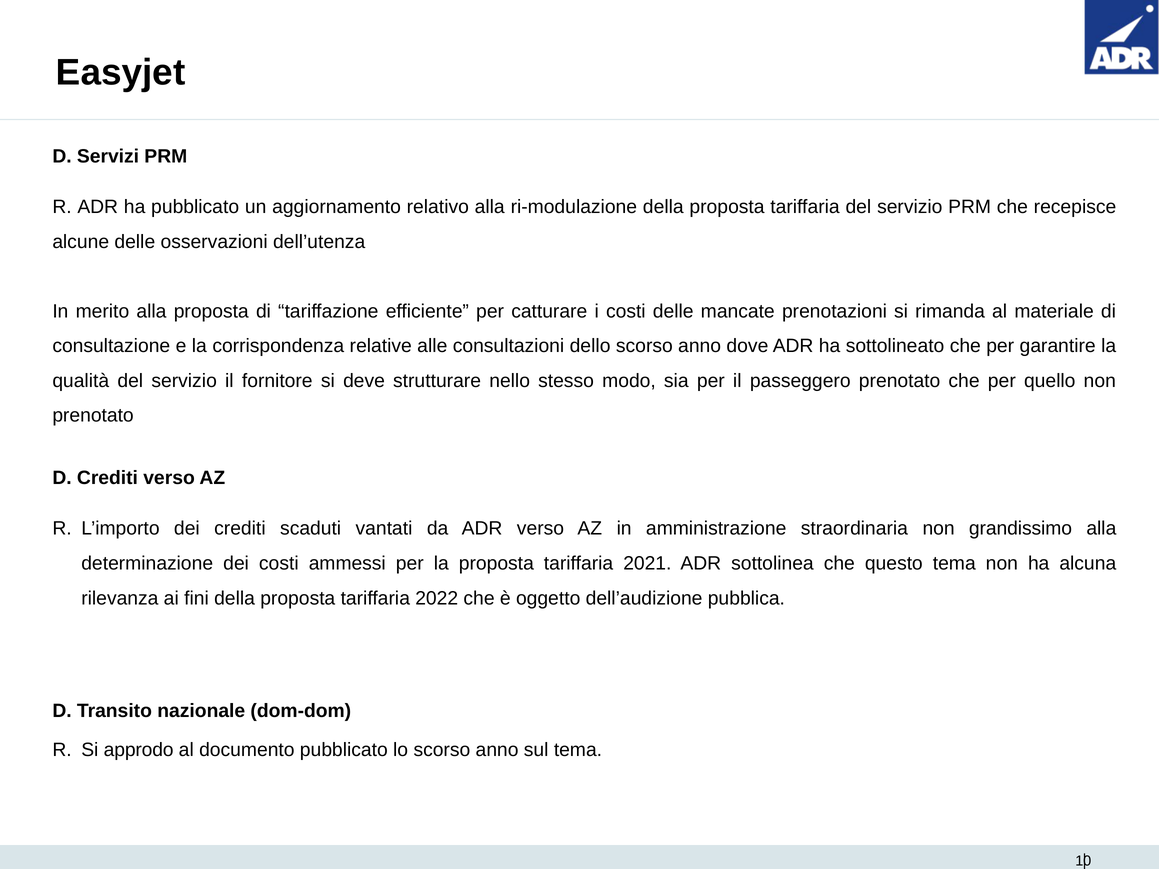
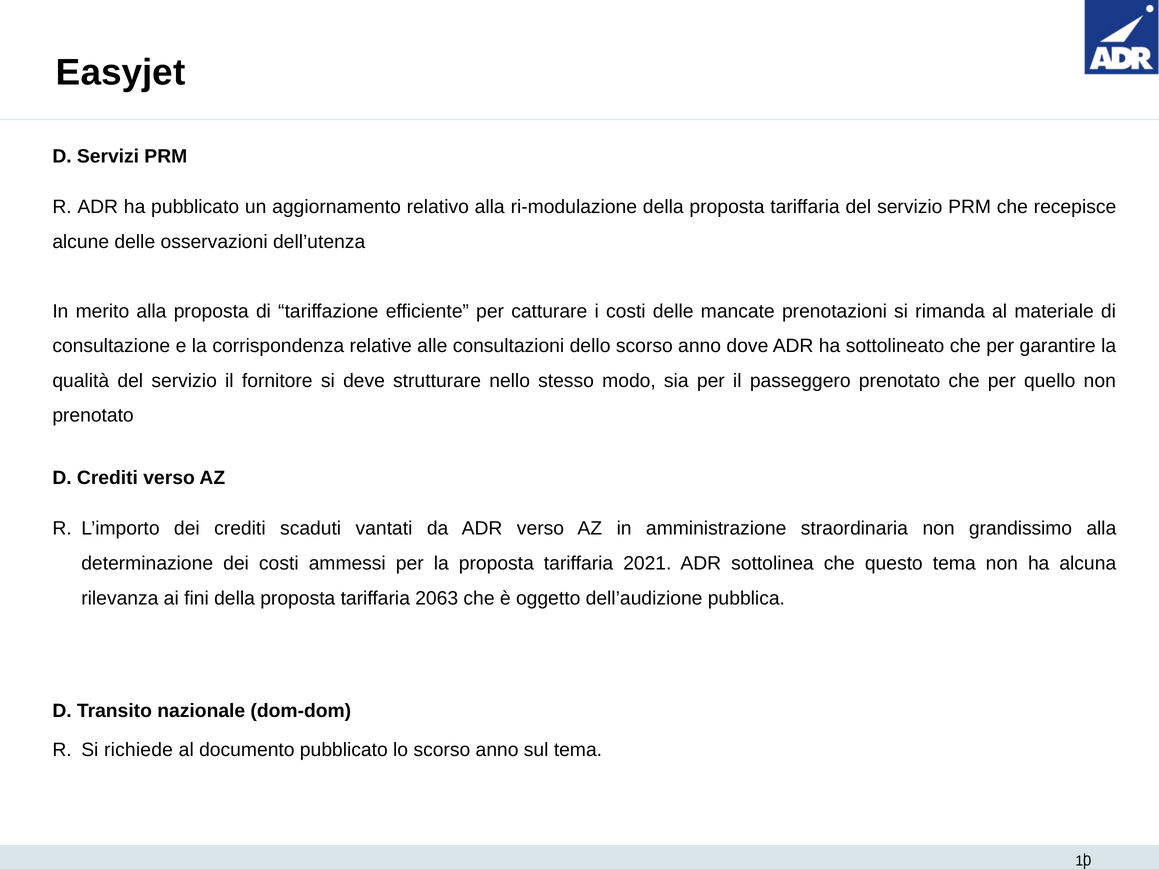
2022: 2022 -> 2063 (437, 598)
approdo: approdo -> richiede (138, 750)
